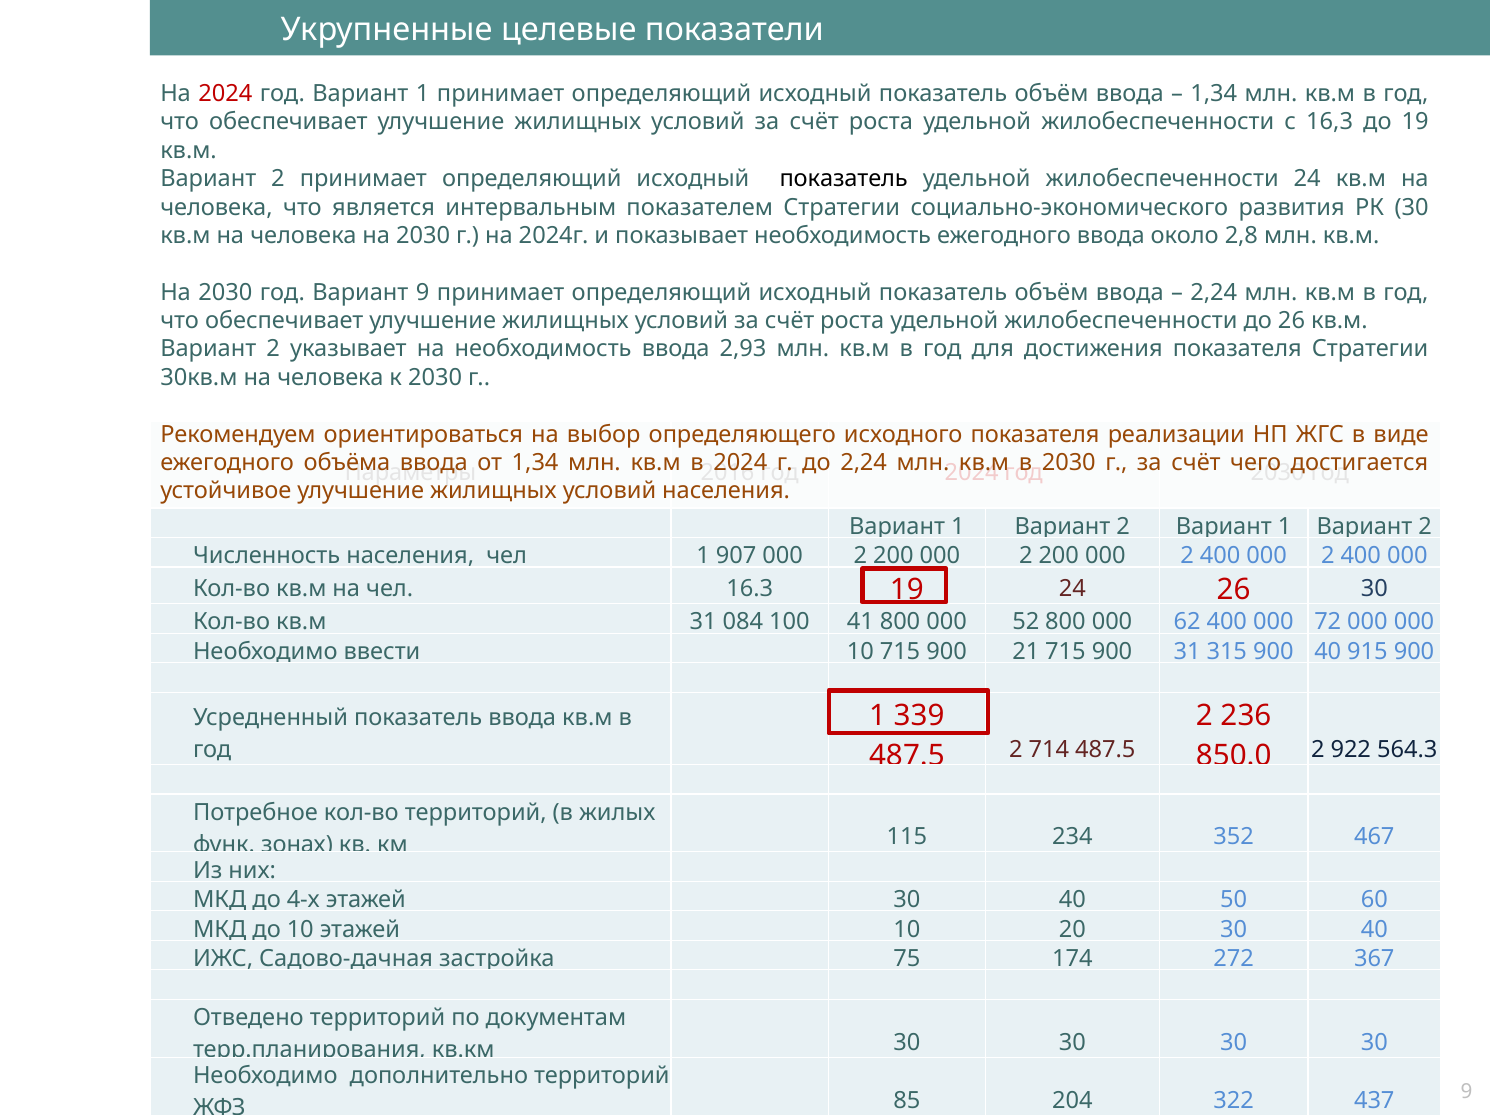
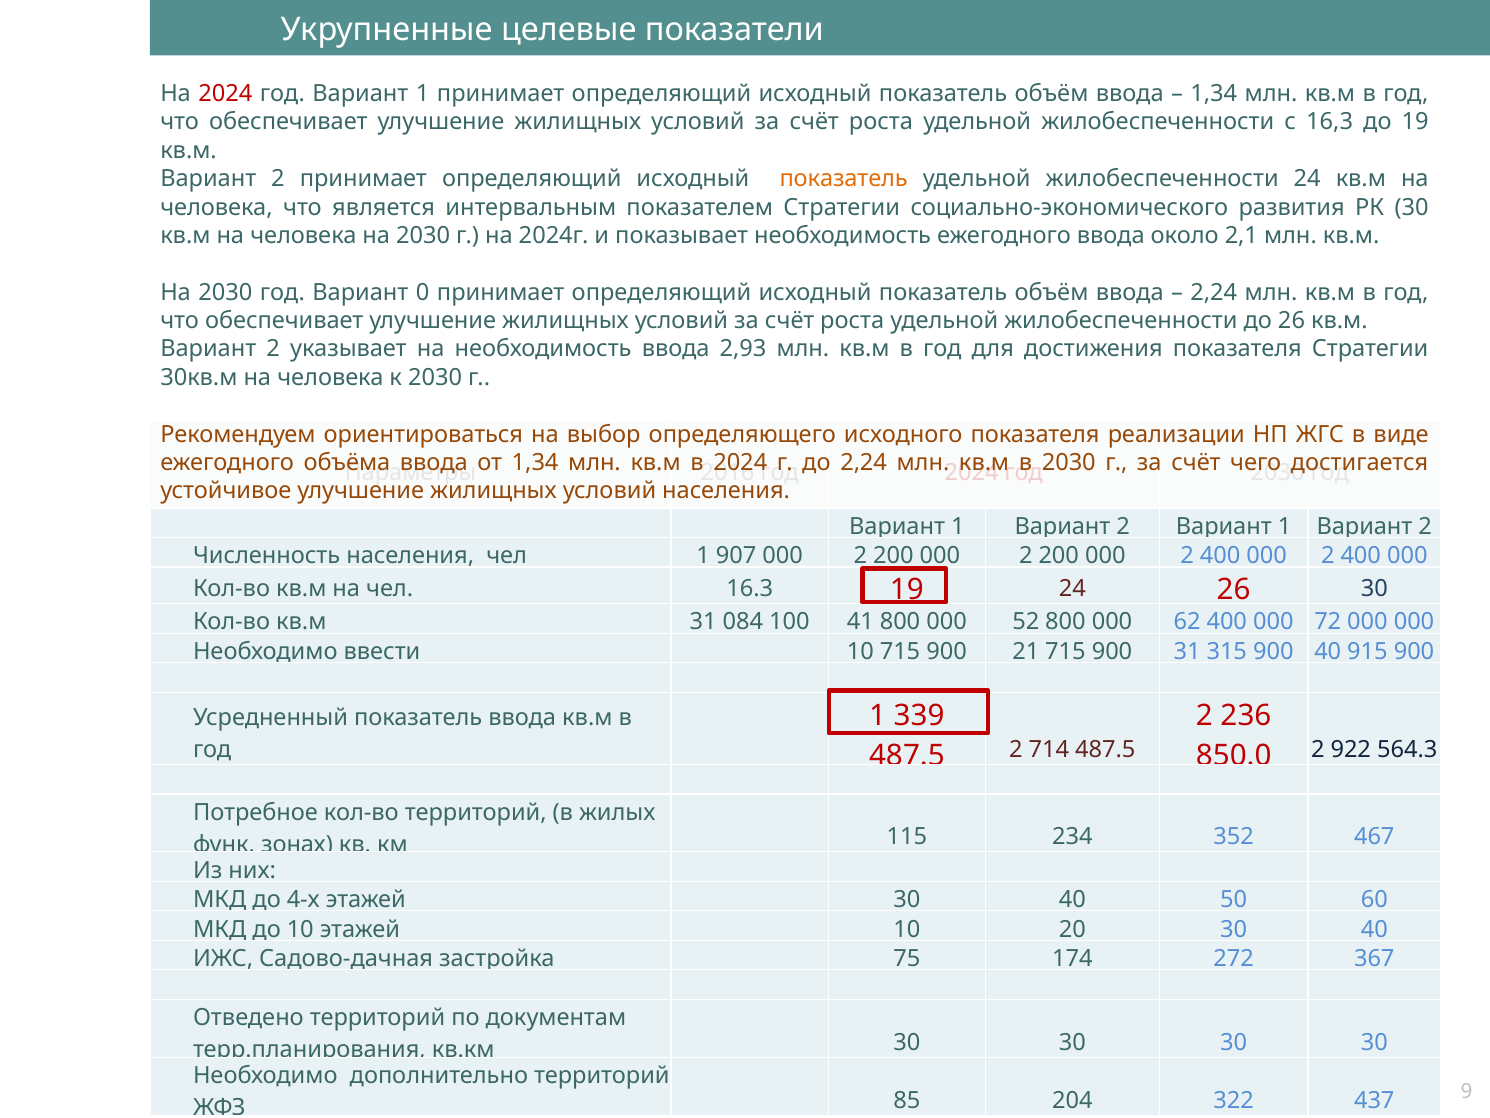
показатель colour: black -> orange (844, 179)
2,8: 2,8 -> 2,1 (1241, 236)
Вариант 9: 9 -> 0 (423, 292)
